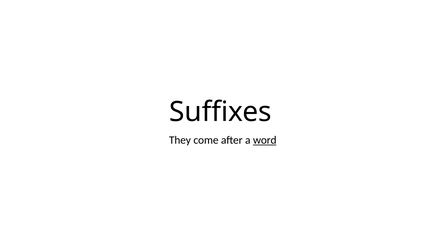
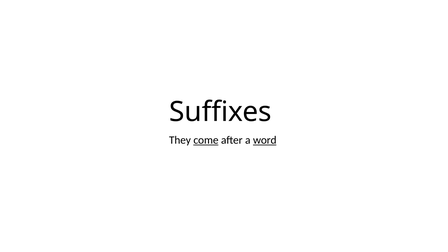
come underline: none -> present (206, 140)
